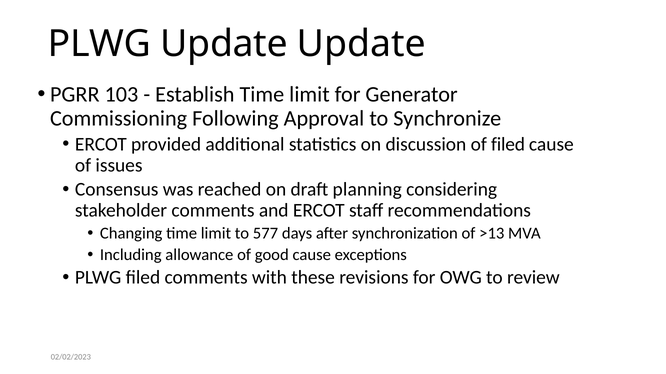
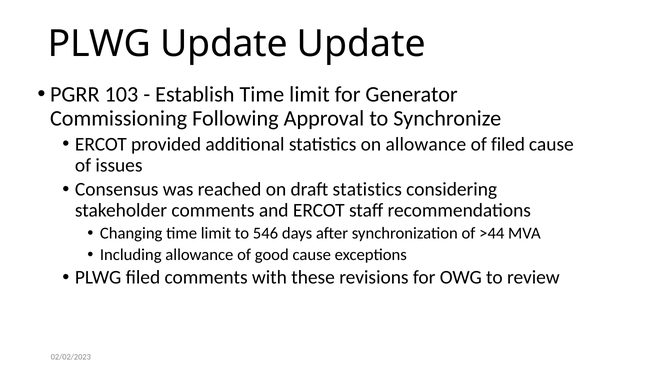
on discussion: discussion -> allowance (426, 144)
draft planning: planning -> statistics (367, 190)
577: 577 -> 546 (266, 234)
>13: >13 -> >44 (492, 234)
